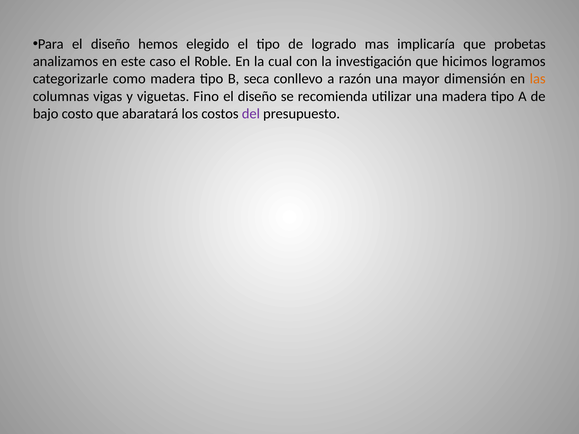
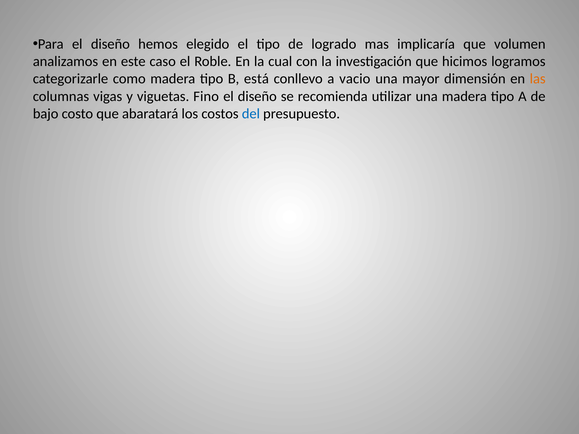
probetas: probetas -> volumen (520, 44)
seca: seca -> está (256, 79)
razón: razón -> vacio (355, 79)
del colour: purple -> blue (251, 114)
